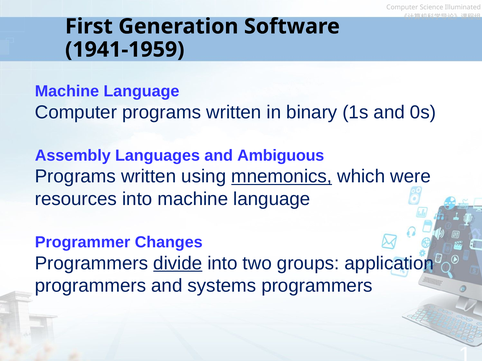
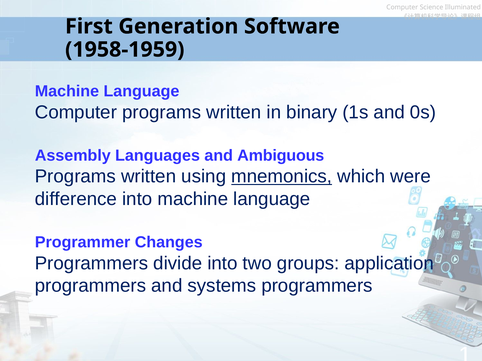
1941-1959: 1941-1959 -> 1958-1959 (125, 50)
resources: resources -> difference (76, 199)
divide underline: present -> none (178, 264)
